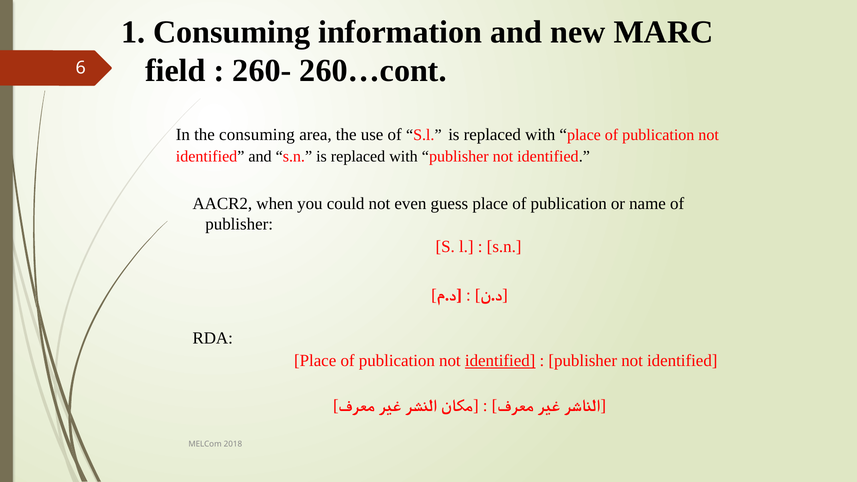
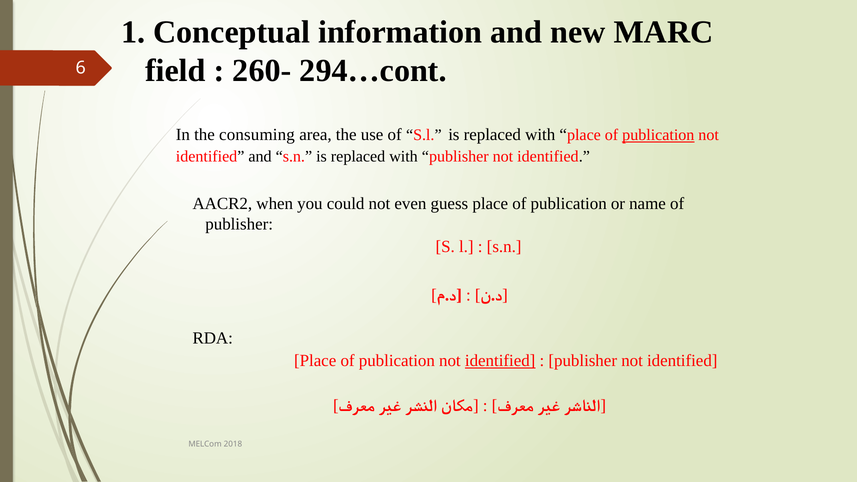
1 Consuming: Consuming -> Conceptual (232, 32)
260…cont: 260…cont -> 294…cont (373, 71)
publication underline: none -> present (658, 135)
